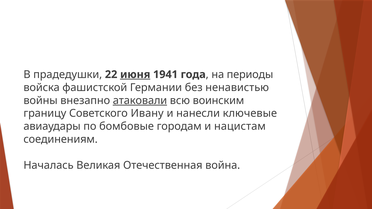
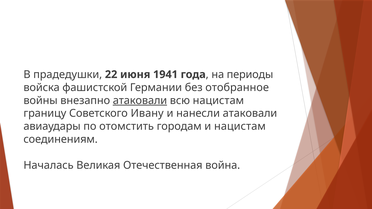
июня underline: present -> none (135, 75)
ненавистью: ненавистью -> отобранное (237, 88)
всю воинским: воинским -> нацистам (218, 101)
нанесли ключевые: ключевые -> атаковали (250, 114)
бомбовые: бомбовые -> отомстить (127, 127)
